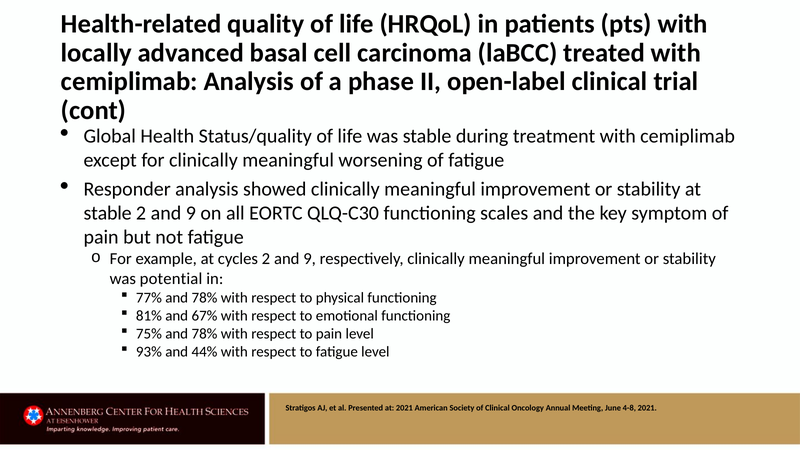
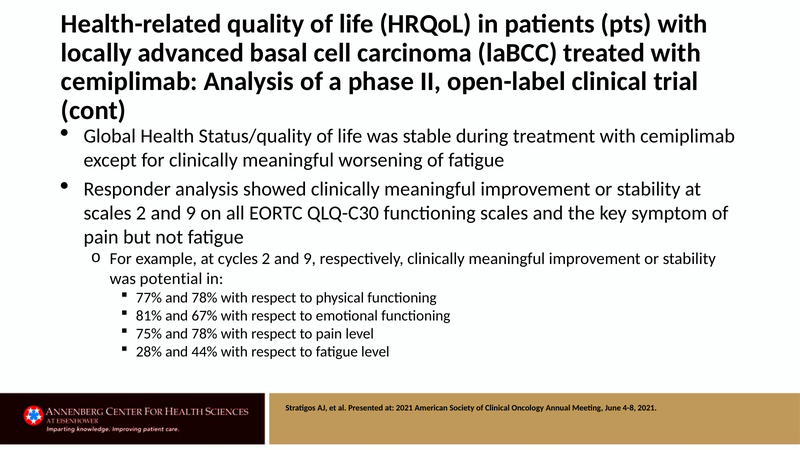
stable: stable -> scales (108, 213)
93%: 93% -> 28% (149, 352)
